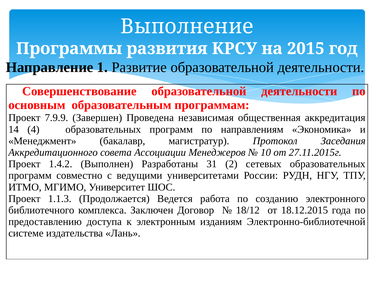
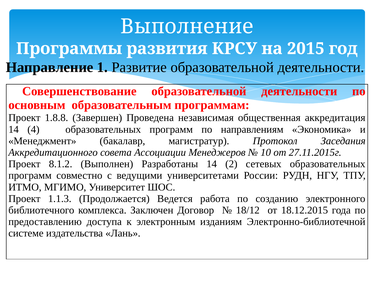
7.9.9: 7.9.9 -> 1.8.8 (56, 118)
1.4.2: 1.4.2 -> 8.1.2 (61, 164)
Разработаны 31: 31 -> 14 (212, 164)
